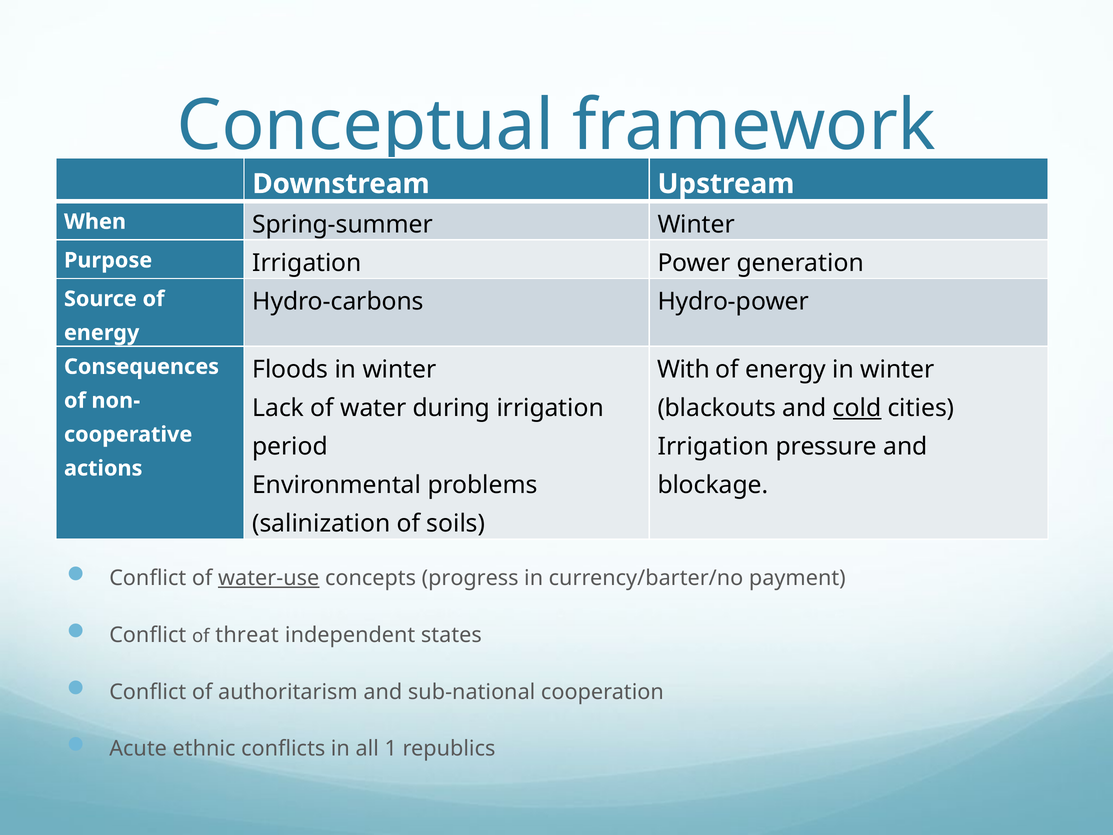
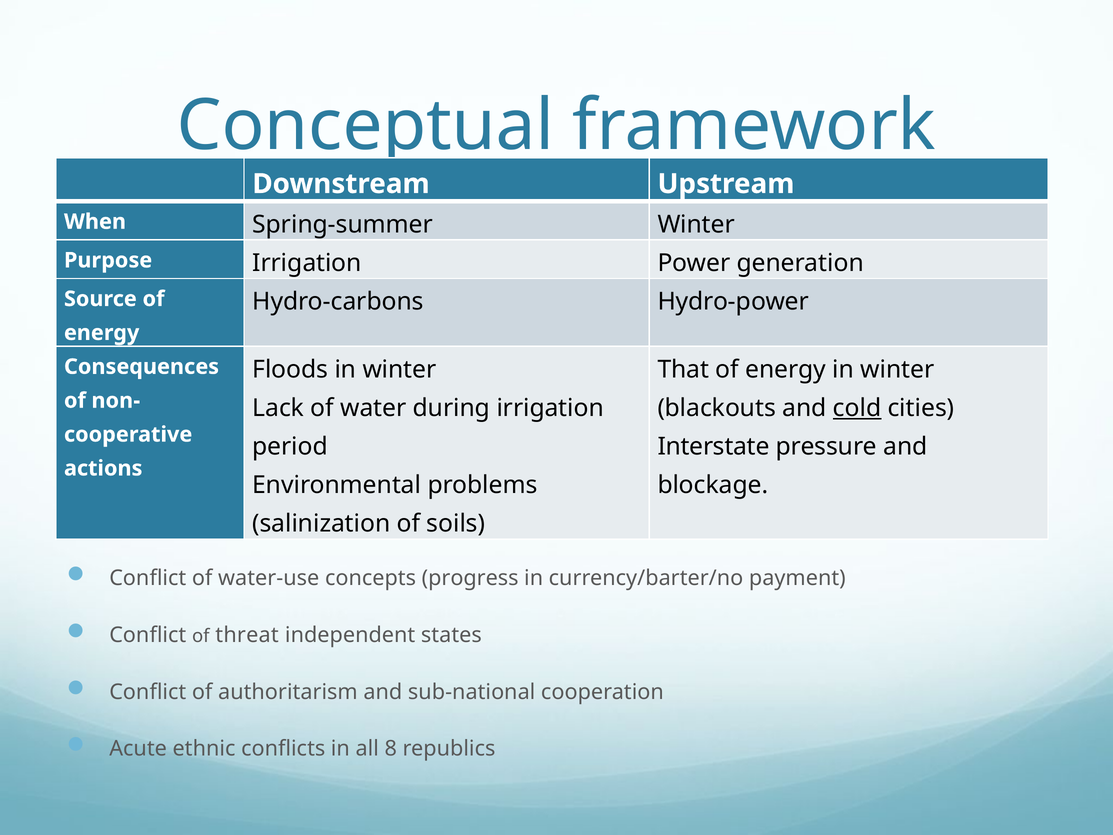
With: With -> That (683, 369)
Irrigation: Irrigation -> Interstate (713, 447)
water-use underline: present -> none (269, 578)
1: 1 -> 8 (391, 749)
